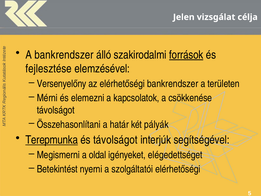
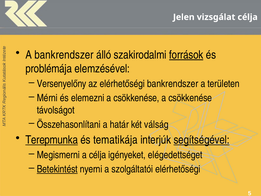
fejlesztése: fejlesztése -> problémája (49, 69)
elemezni a kapcsolatok: kapcsolatok -> csökkenése (136, 98)
pályák: pályák -> válság (156, 124)
és távolságot: távolságot -> tematikája (115, 140)
segítségével underline: none -> present (202, 140)
a oldal: oldal -> célja (98, 155)
Betekintést underline: none -> present (57, 169)
